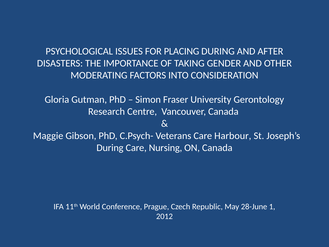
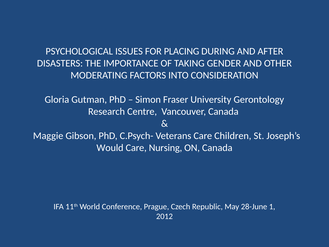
Harbour: Harbour -> Children (233, 136)
During: During -> Would (110, 148)
